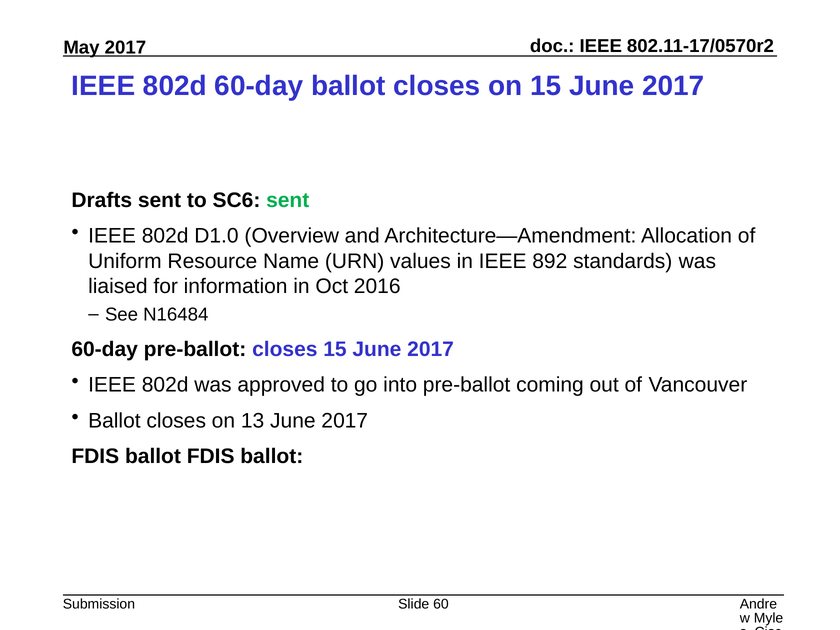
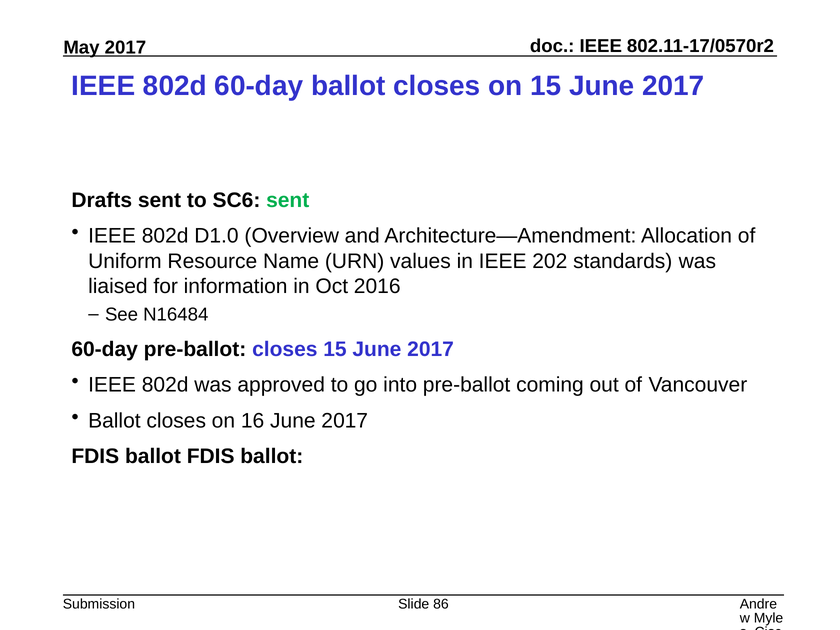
892: 892 -> 202 (550, 261)
13: 13 -> 16 (253, 421)
60: 60 -> 86 (441, 604)
